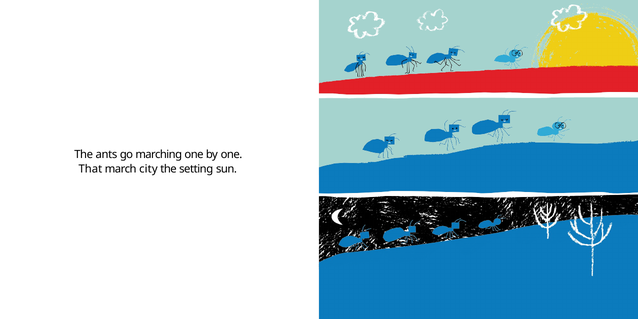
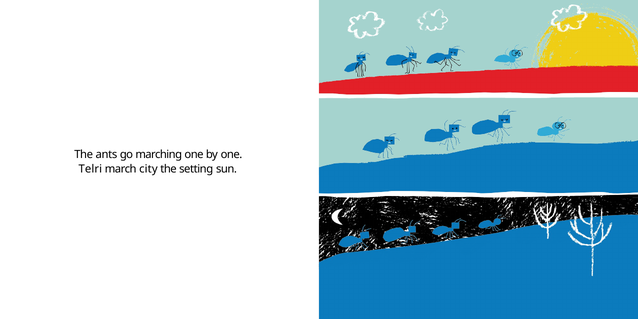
That: That -> Telri (90, 169)
